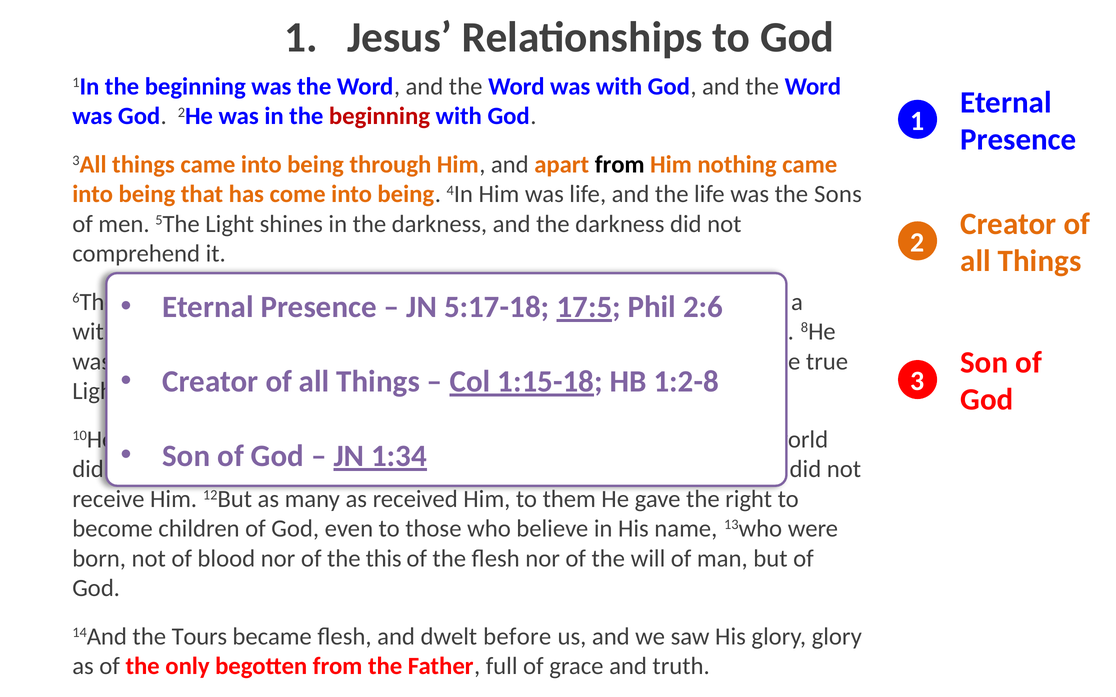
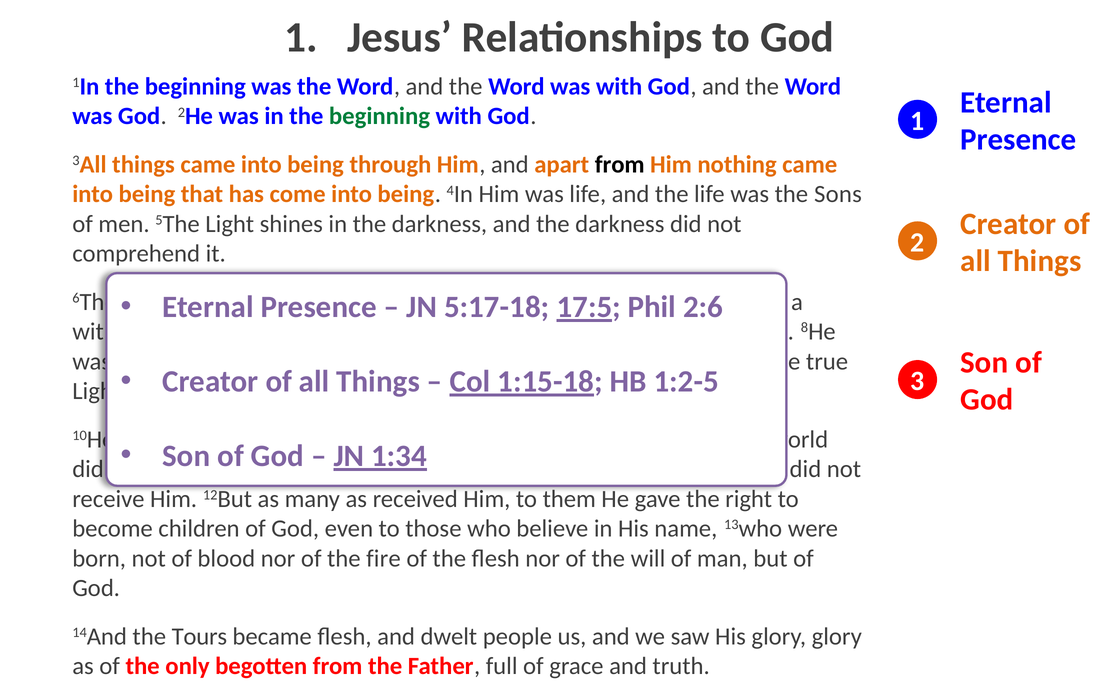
beginning colour: red -> green (379, 116)
1:2-8: 1:2-8 -> 1:2-5 (686, 382)
this: this -> fire (383, 559)
before: before -> people (517, 637)
